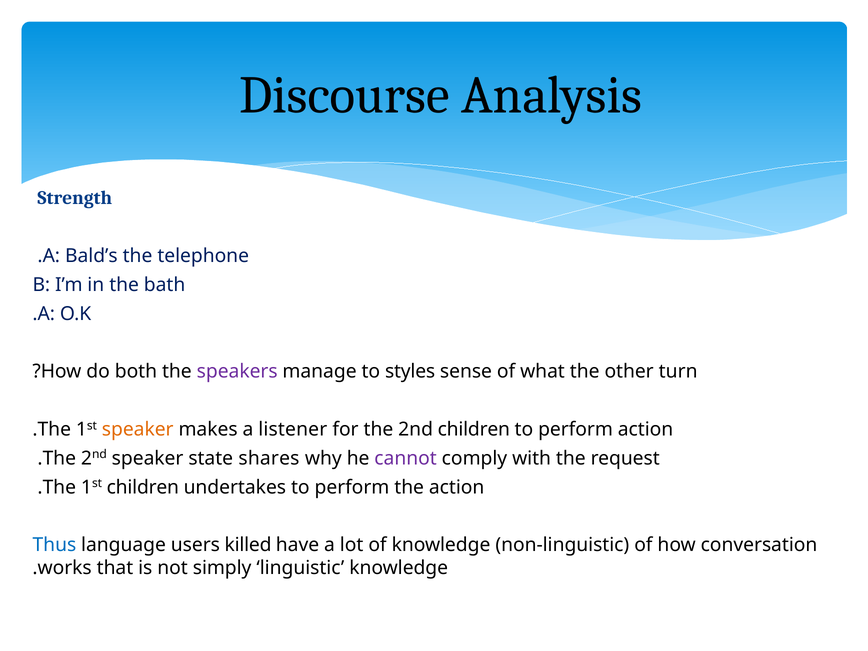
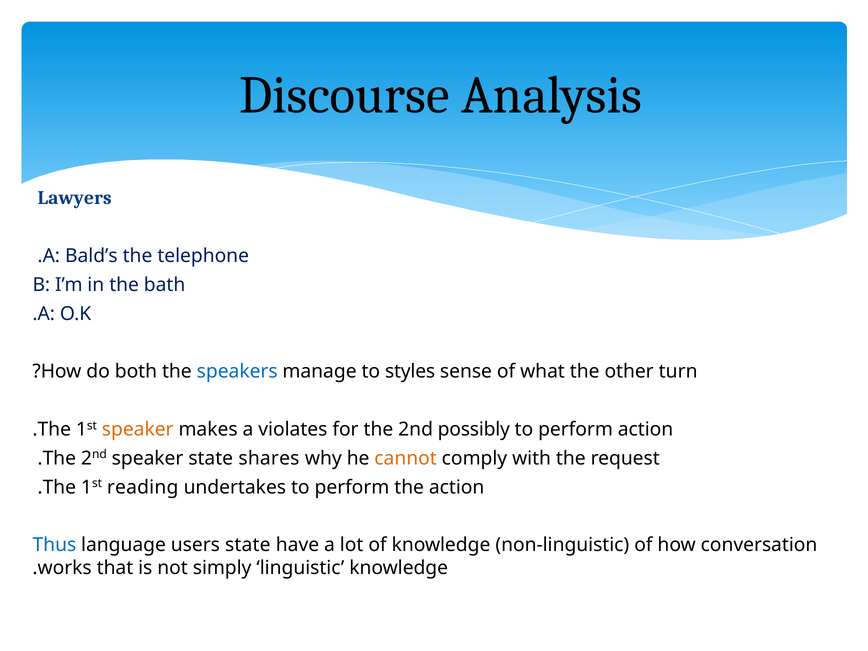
Strength: Strength -> Lawyers (75, 198)
speakers colour: purple -> blue (237, 372)
listener: listener -> violates (293, 429)
2nd children: children -> possibly (474, 429)
cannot colour: purple -> orange (406, 458)
1st children: children -> reading (143, 487)
users killed: killed -> state (248, 545)
